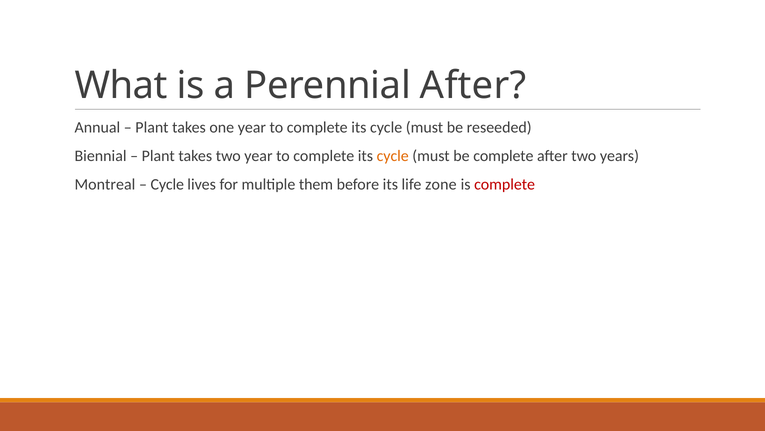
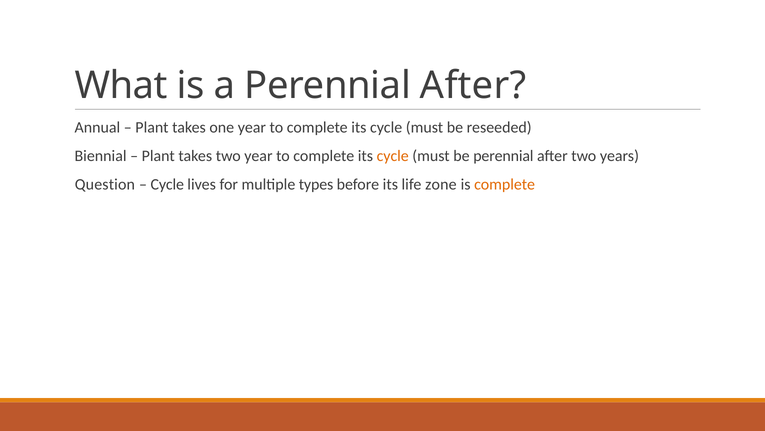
be complete: complete -> perennial (503, 156)
Montreal: Montreal -> Question (105, 184)
them: them -> types (316, 184)
complete colour: red -> orange (505, 184)
